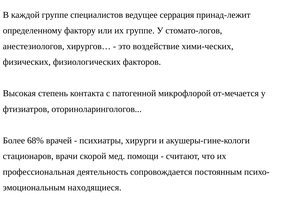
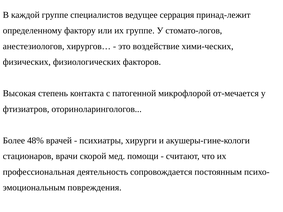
68%: 68% -> 48% (35, 141)
находящиеся: находящиеся -> повреждения (94, 188)
